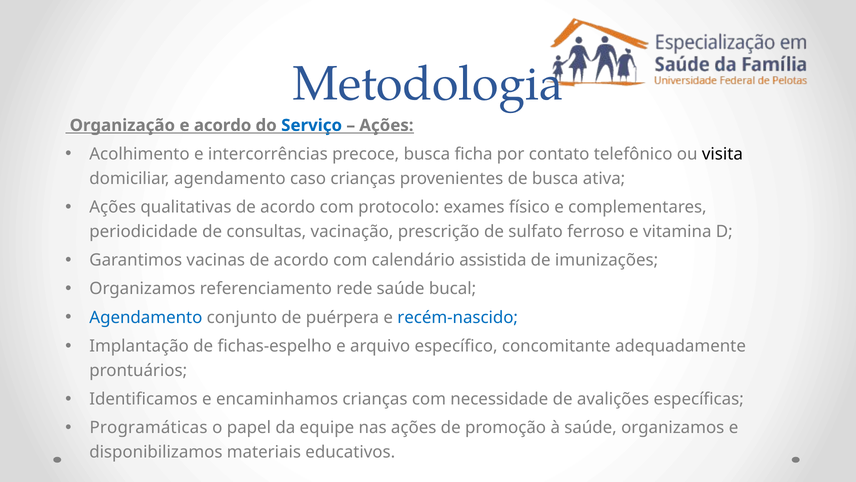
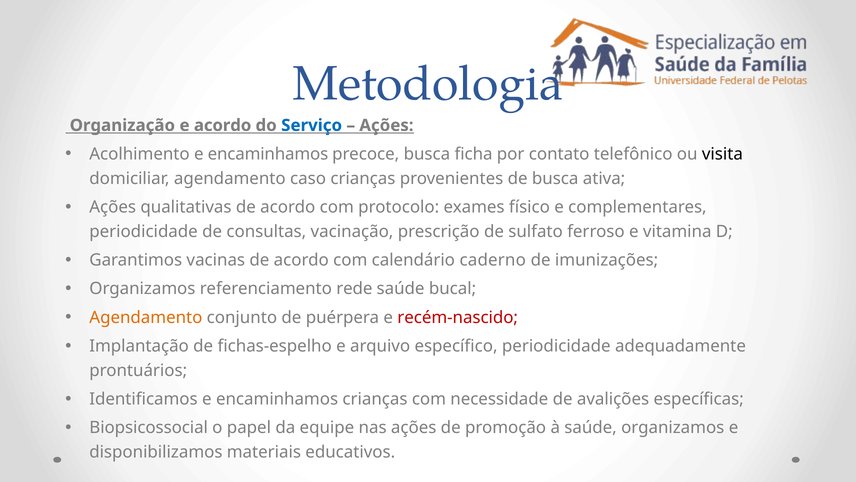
Acolhimento e intercorrências: intercorrências -> encaminhamos (268, 154)
assistida: assistida -> caderno (493, 260)
Agendamento colour: blue -> orange (146, 317)
recém-nascido colour: blue -> red (458, 317)
específico concomitante: concomitante -> periodicidade (556, 346)
Programáticas: Programáticas -> Biopsicossocial (149, 427)
